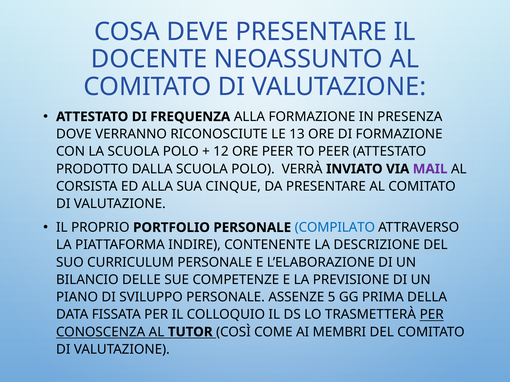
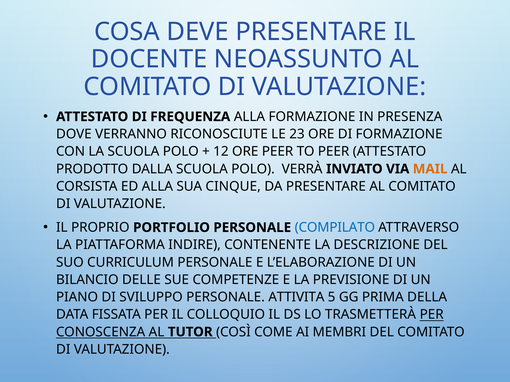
13: 13 -> 23 (297, 134)
MAIL colour: purple -> orange (430, 169)
ASSENZE: ASSENZE -> ATTIVITA (296, 298)
